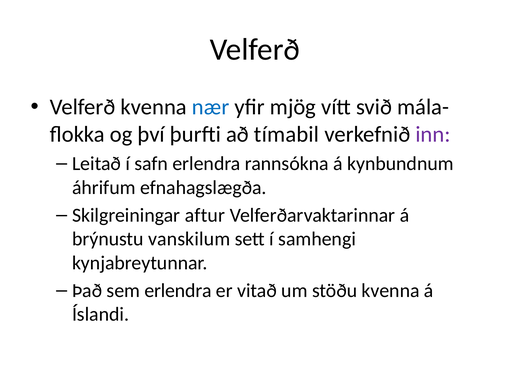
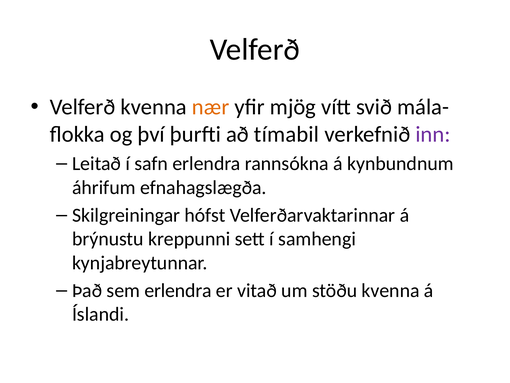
nær colour: blue -> orange (211, 107)
aftur: aftur -> hófst (205, 215)
vanskilum: vanskilum -> kreppunni (189, 239)
